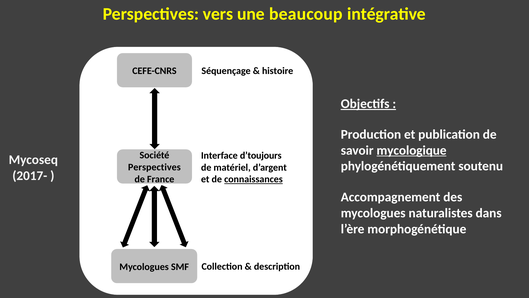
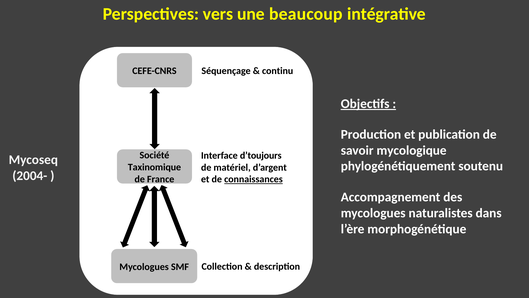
histoire: histoire -> continu (278, 71)
mycologique underline: present -> none (412, 150)
Perspectives: Perspectives -> Taxinomique (154, 167)
2017-: 2017- -> 2004- (30, 175)
